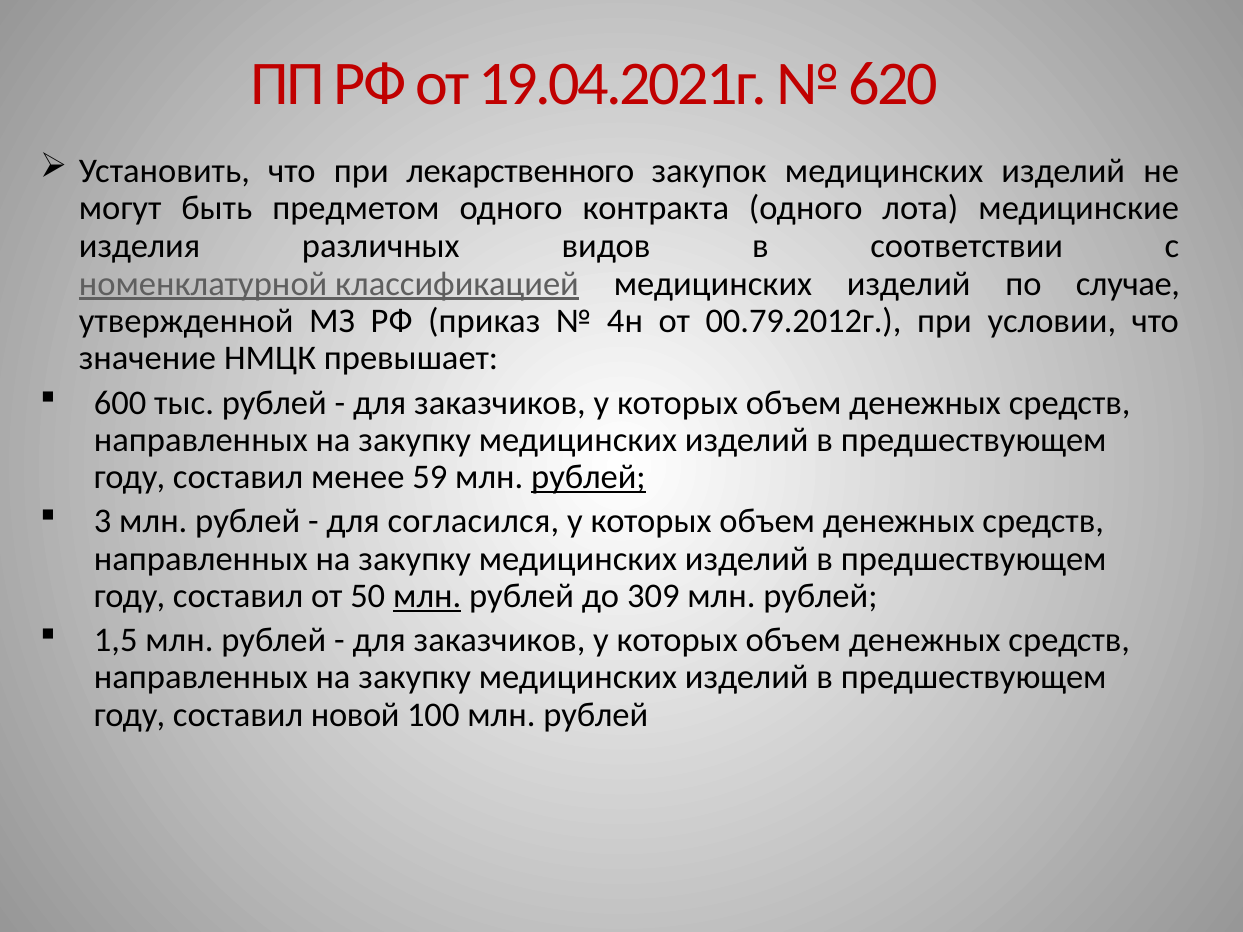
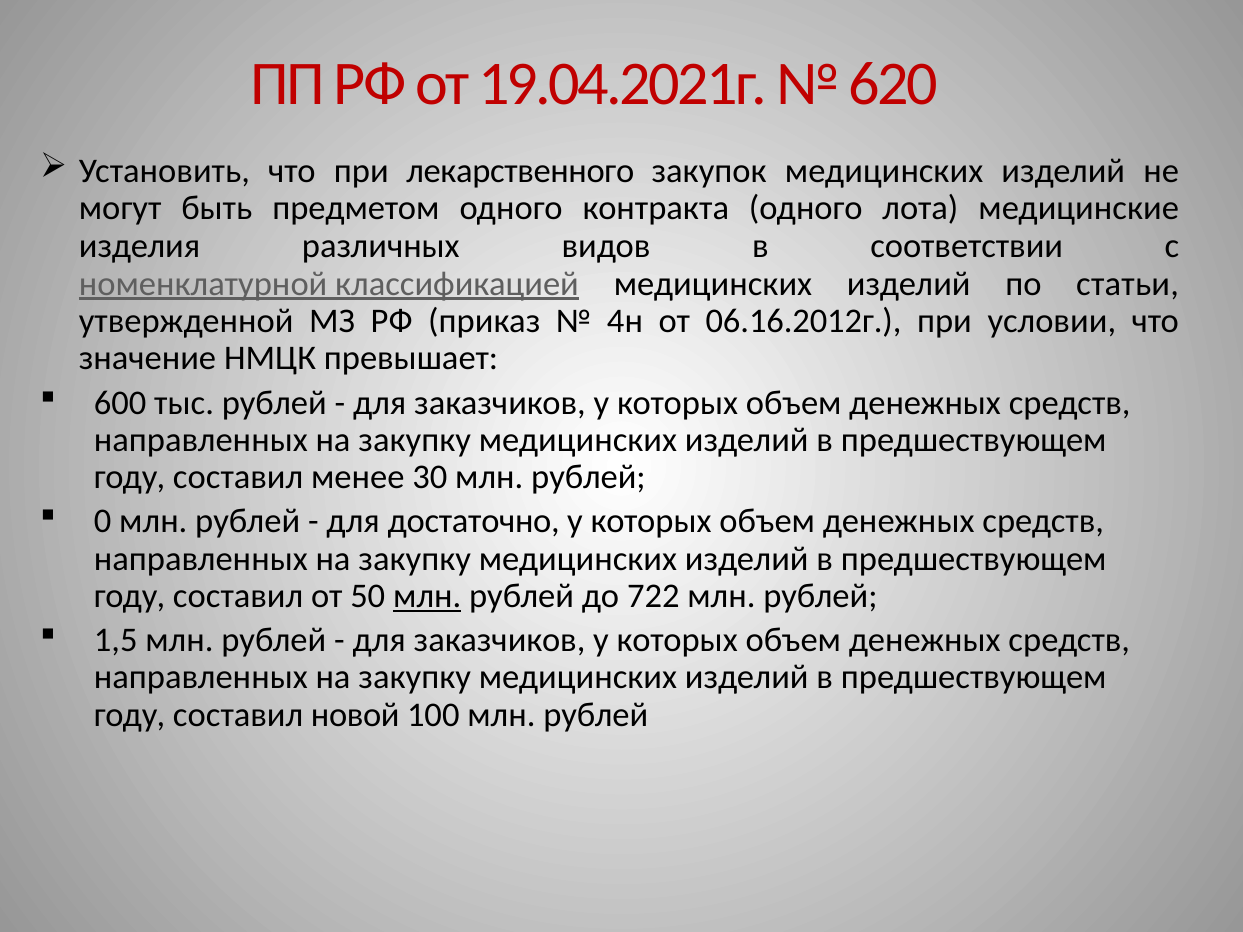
случае: случае -> статьи (1128, 284)
00.79.2012г: 00.79.2012г -> 06.16.2012г (804, 321)
59: 59 -> 30 (430, 477)
рублей underline: present -> none (588, 477)
3: 3 -> 0 (103, 522)
согласился: согласился -> достаточно (474, 522)
309: 309 -> 722 (653, 596)
